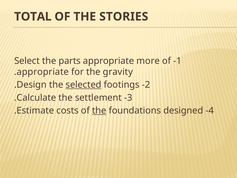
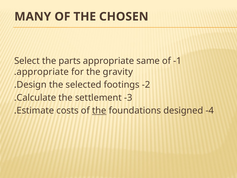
TOTAL: TOTAL -> MANY (33, 17)
STORIES: STORIES -> CHOSEN (124, 17)
more: more -> same (148, 61)
selected underline: present -> none (84, 85)
